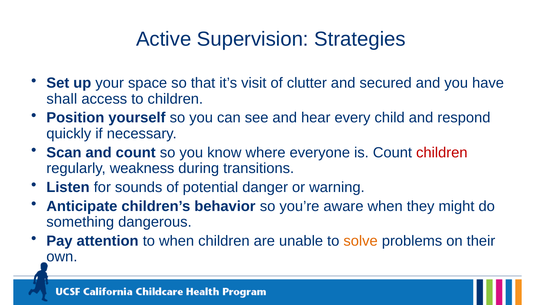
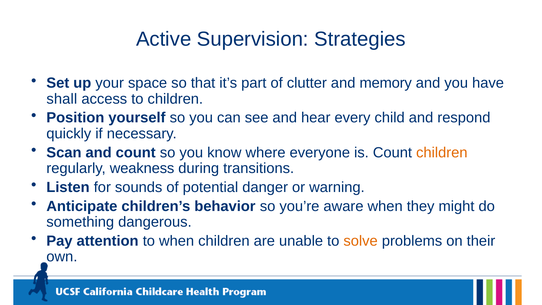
visit: visit -> part (254, 83)
secured: secured -> memory (386, 83)
children colour: red -> orange (442, 152)
